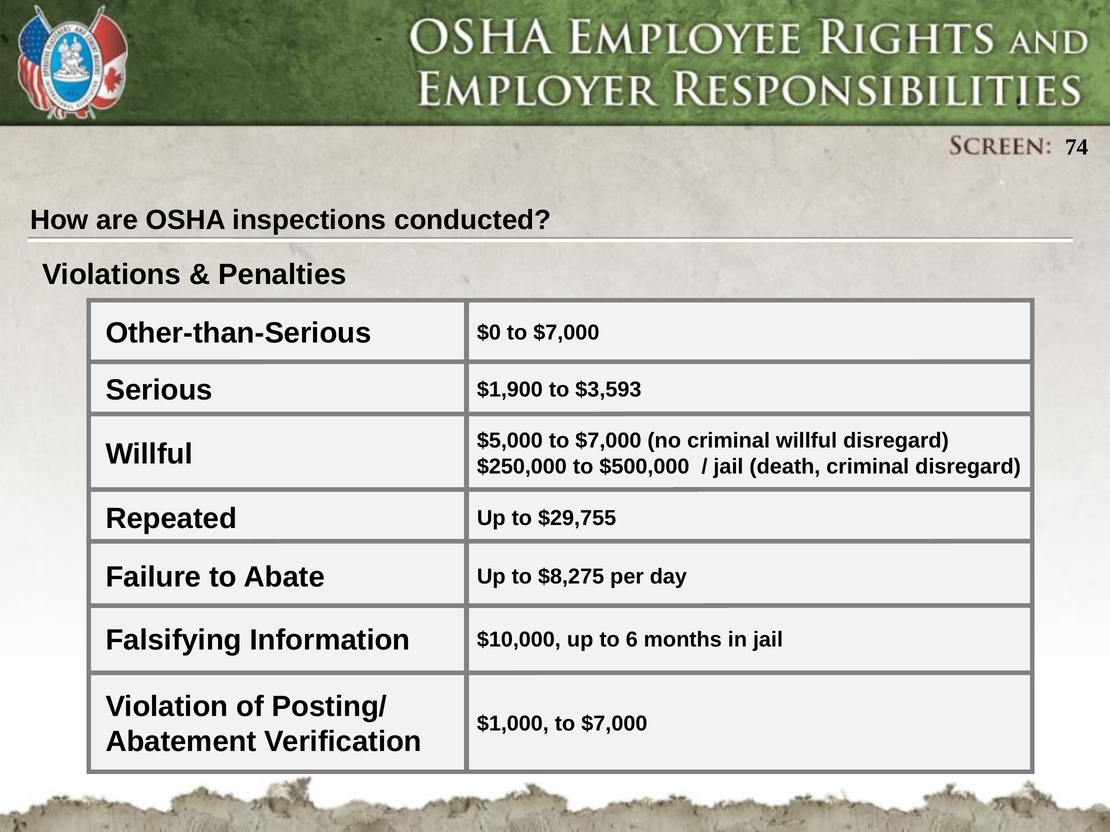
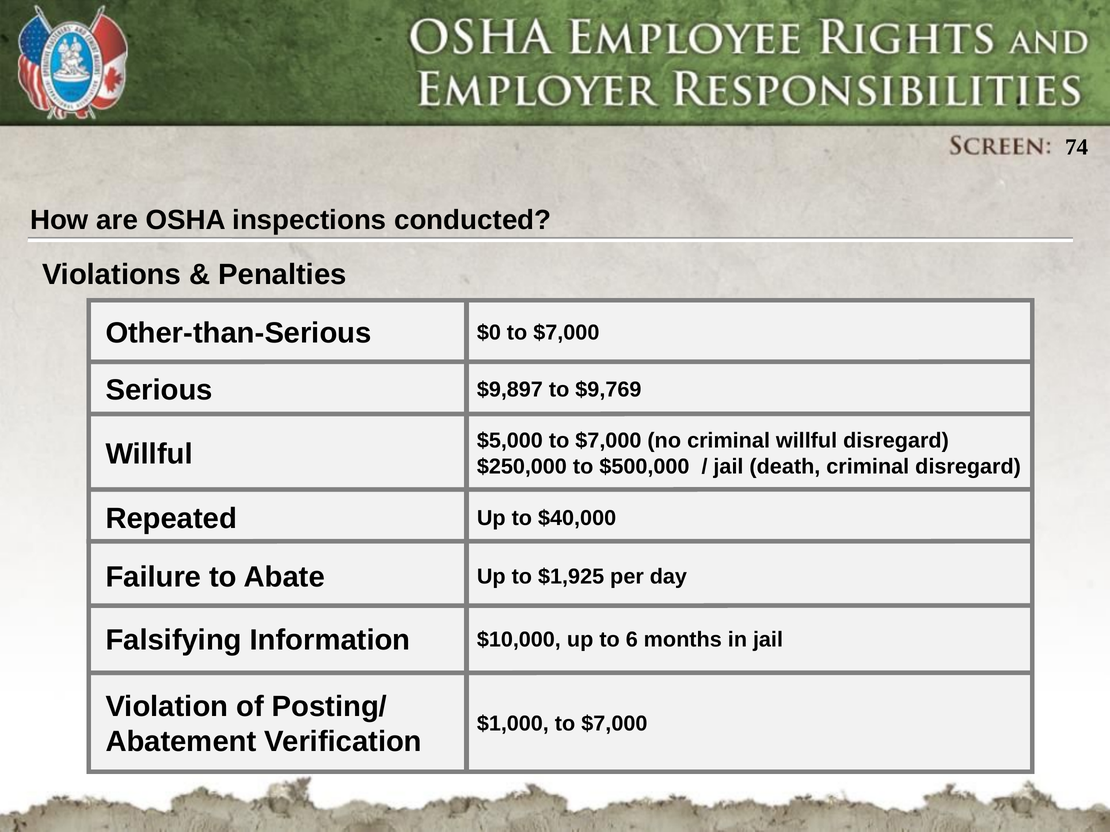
$1,900: $1,900 -> $9,897 (510, 390)
$3,593: $3,593 -> $9,769 (608, 390)
$29,755: $29,755 -> $40,000 (577, 518)
$8,275: $8,275 -> $1,925 (571, 577)
